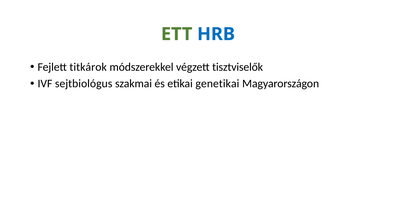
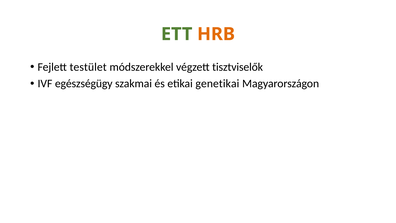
HRB colour: blue -> orange (216, 34)
titkárok: titkárok -> testület (88, 67)
sejtbiológus: sejtbiológus -> egészségügy (84, 84)
